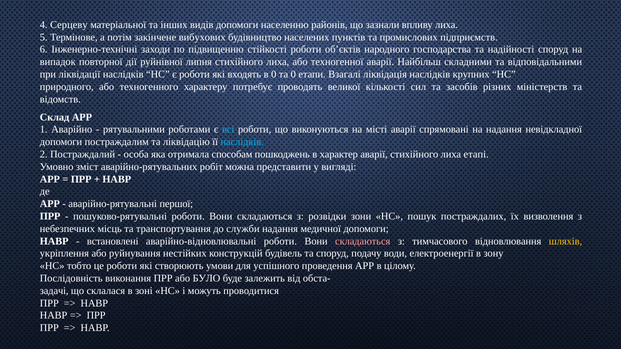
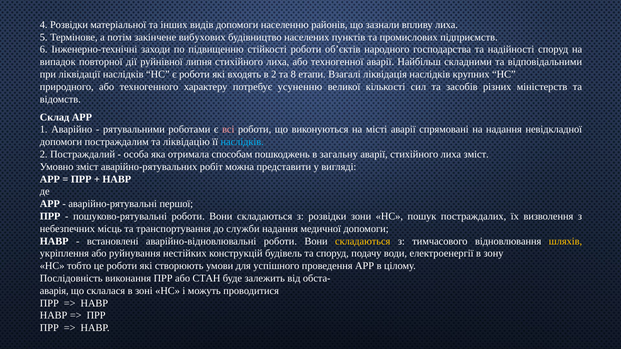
4 Серцеву: Серцеву -> Розвідки (69, 25)
в 0: 0 -> 2 (274, 74)
та 0: 0 -> 8 (293, 74)
проводять: проводять -> усуненню (300, 87)
всі colour: light blue -> pink (228, 130)
характер: характер -> загальну (339, 154)
лиха етапі: етапі -> зміст (476, 154)
складаються colour: pink -> yellow (363, 241)
БУЛО: БУЛО -> СТАН (207, 279)
задачі: задачі -> аварія (54, 291)
